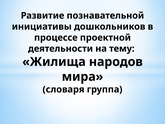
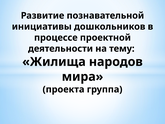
словаря: словаря -> проекта (64, 89)
